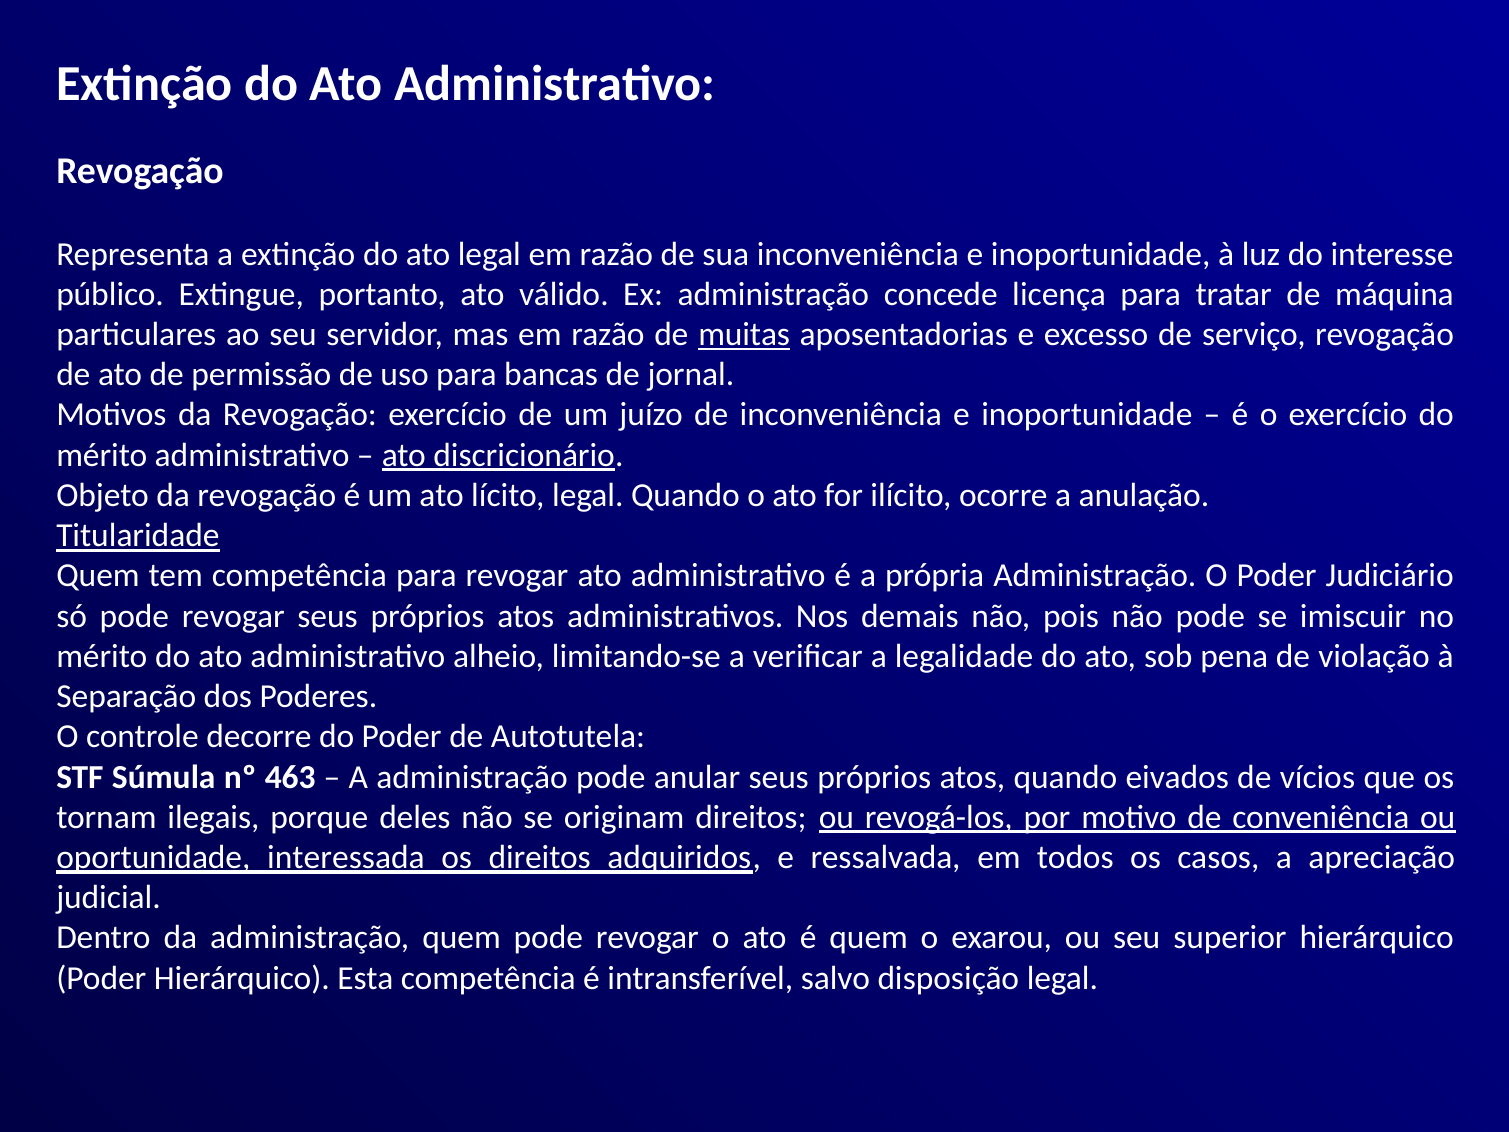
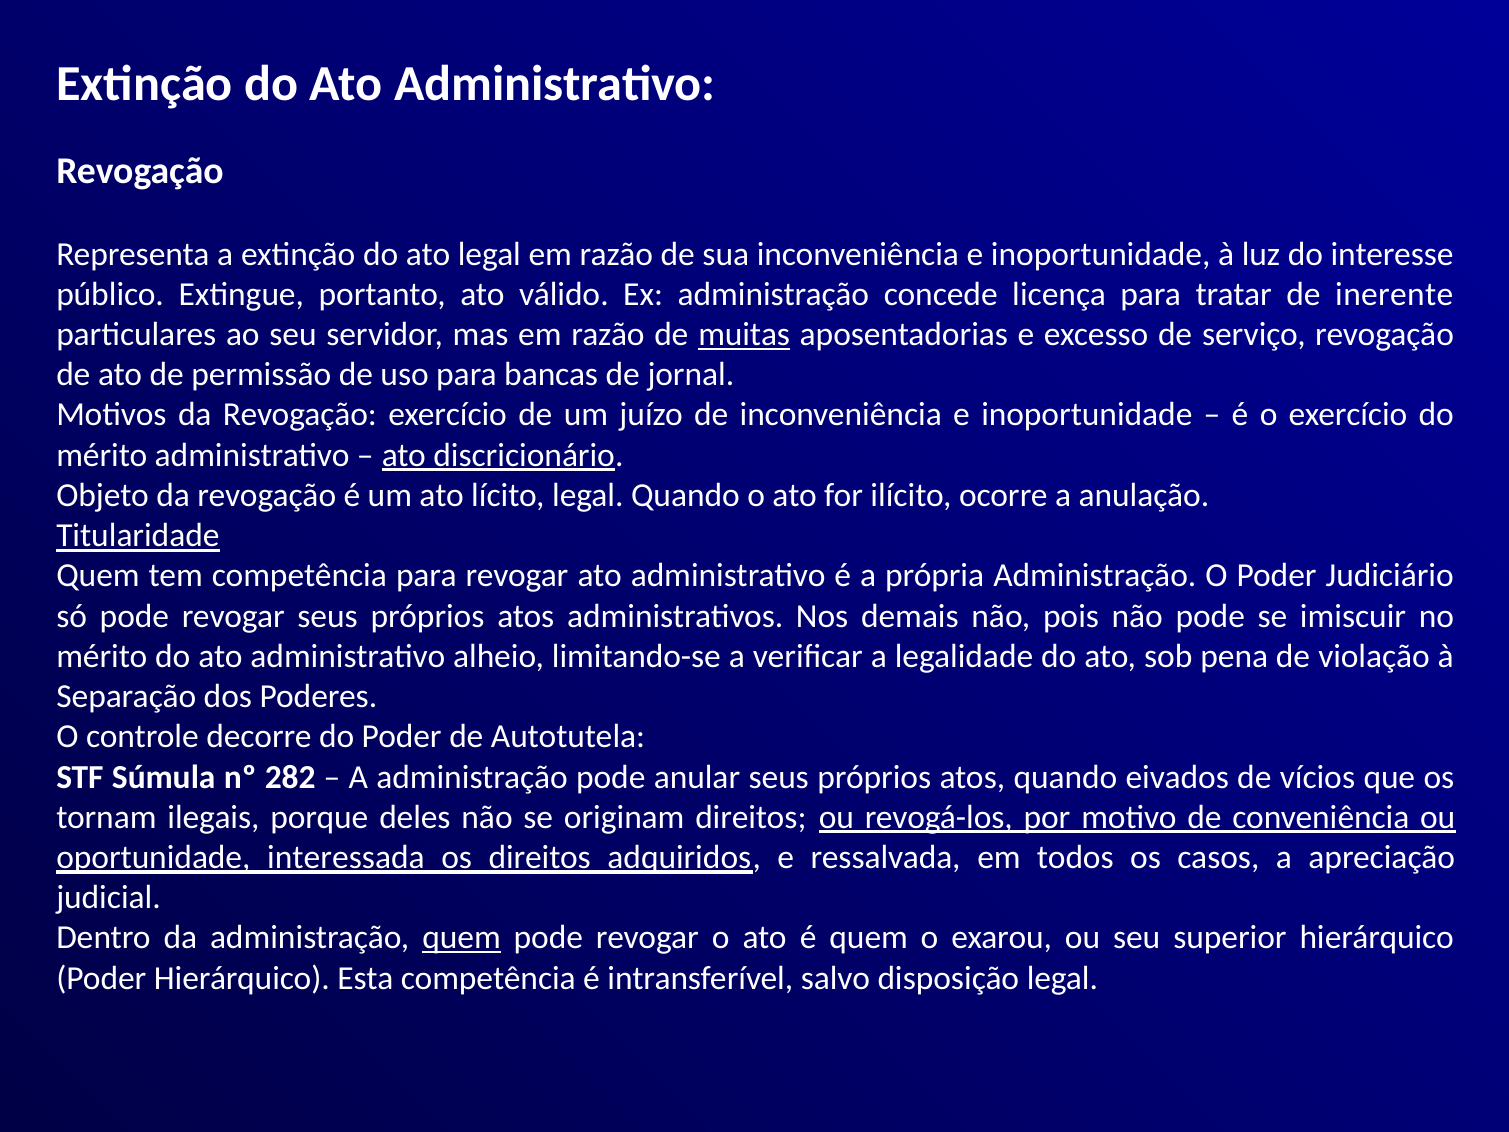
máquina: máquina -> inerente (1394, 294)
463: 463 -> 282 (290, 777)
quem underline: none -> present (462, 938)
